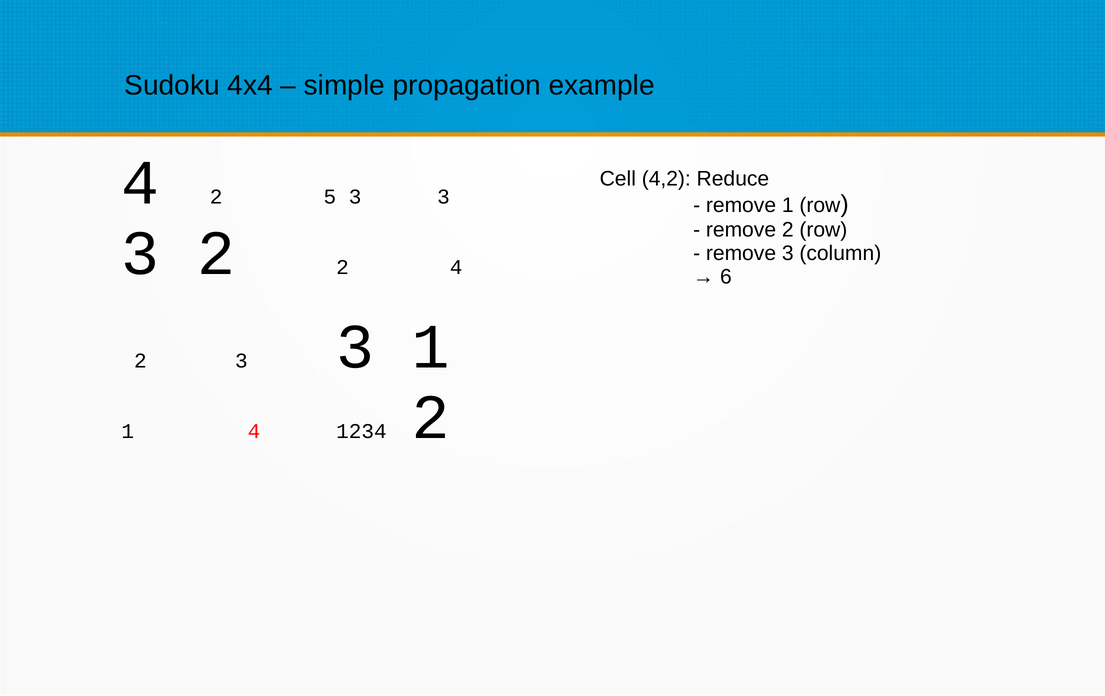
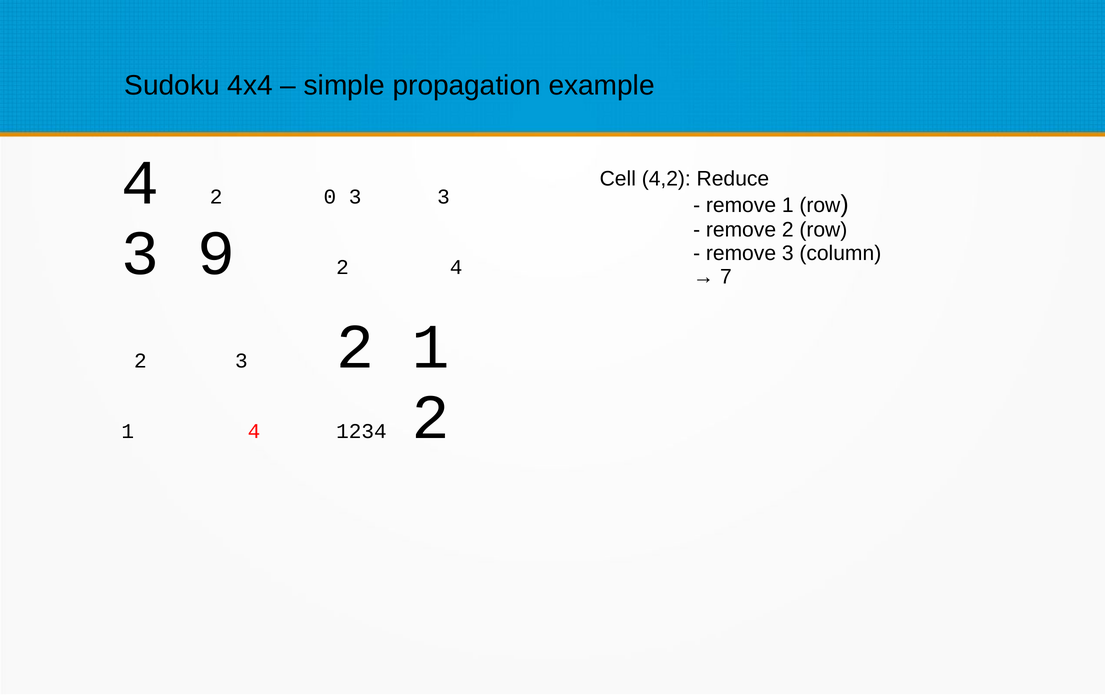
5: 5 -> 0 (330, 197)
3 2: 2 -> 9 (216, 253)
6: 6 -> 7 (726, 277)
2 3 3: 3 -> 2 (355, 347)
